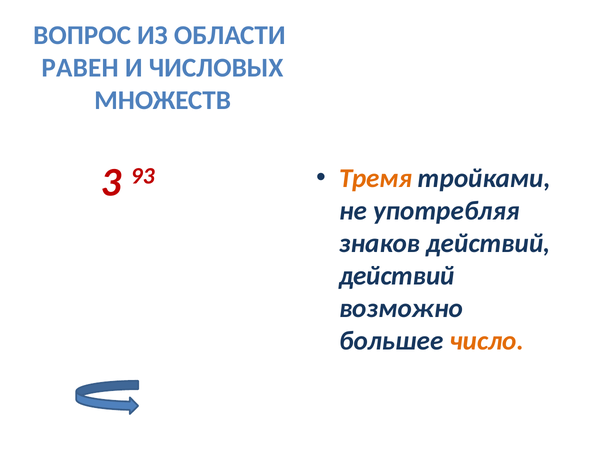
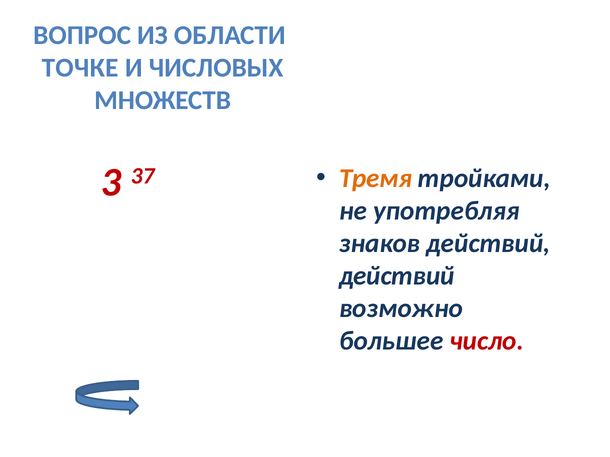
РАВЕН: РАВЕН -> ТОЧКЕ (80, 68)
93: 93 -> 37 (143, 176)
число colour: orange -> red (487, 341)
